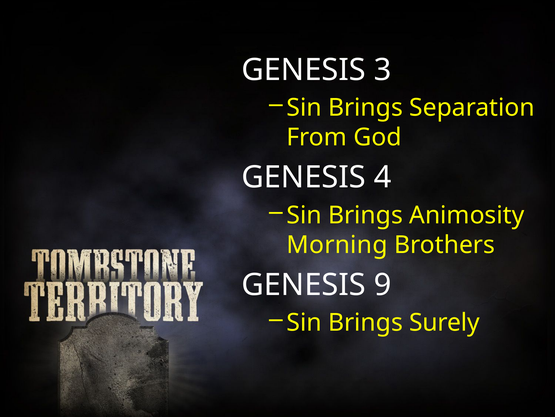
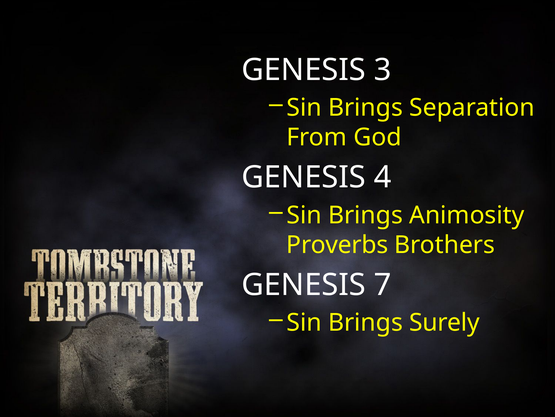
Morning: Morning -> Proverbs (337, 244)
9: 9 -> 7 (383, 284)
